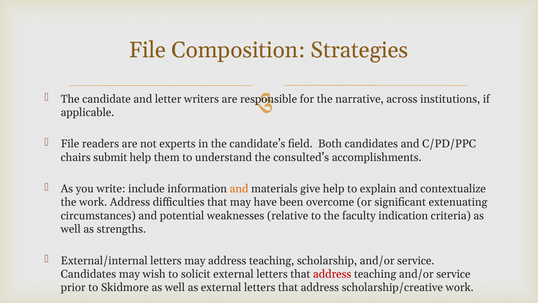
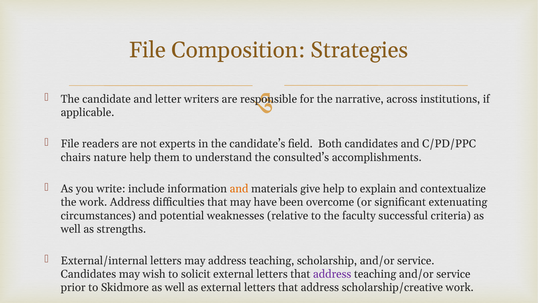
submit: submit -> nature (110, 157)
indication: indication -> successful (403, 215)
address colour: red -> purple (332, 274)
